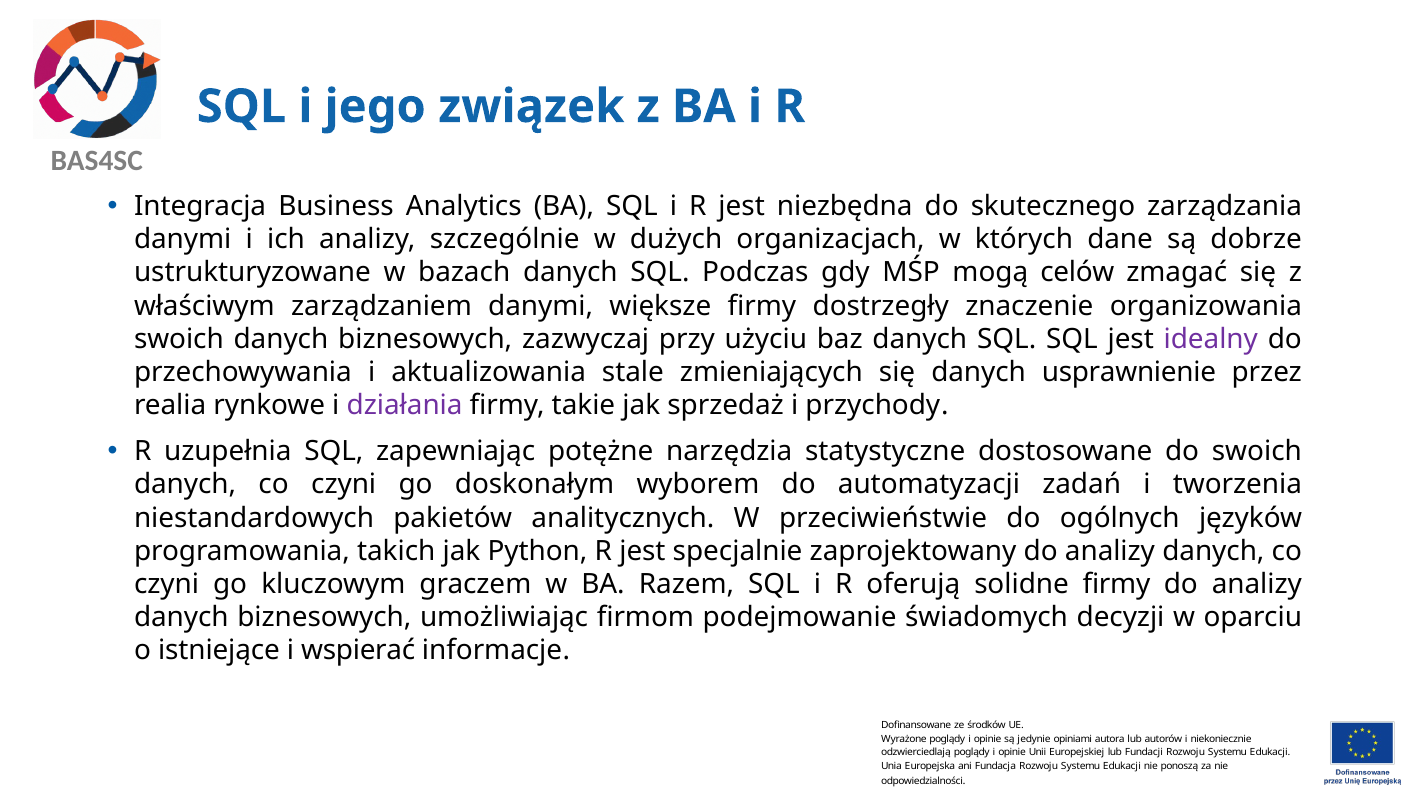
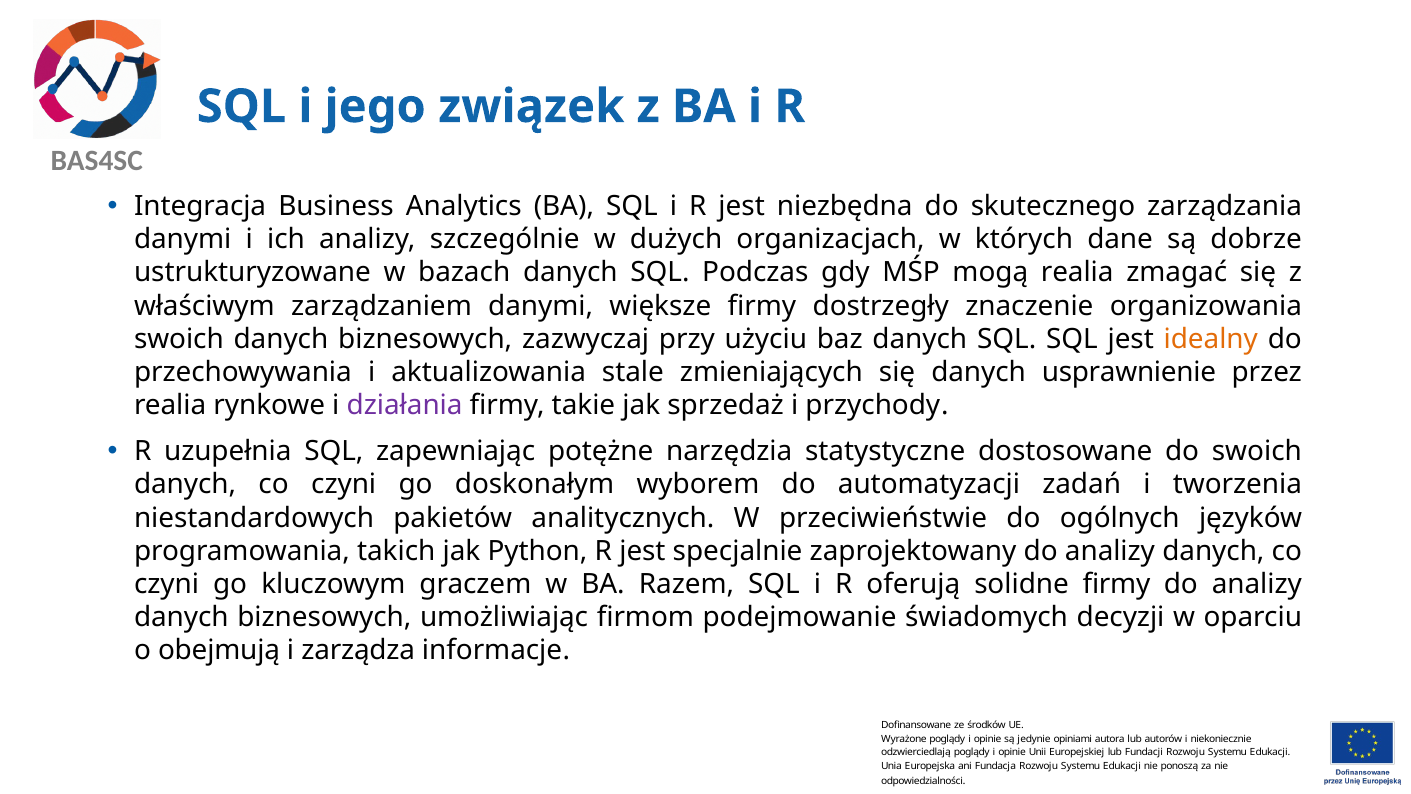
mogą celów: celów -> realia (1077, 273)
idealny colour: purple -> orange (1211, 339)
istniejące: istniejące -> obejmują (219, 650)
wspierać: wspierać -> zarządza (358, 650)
